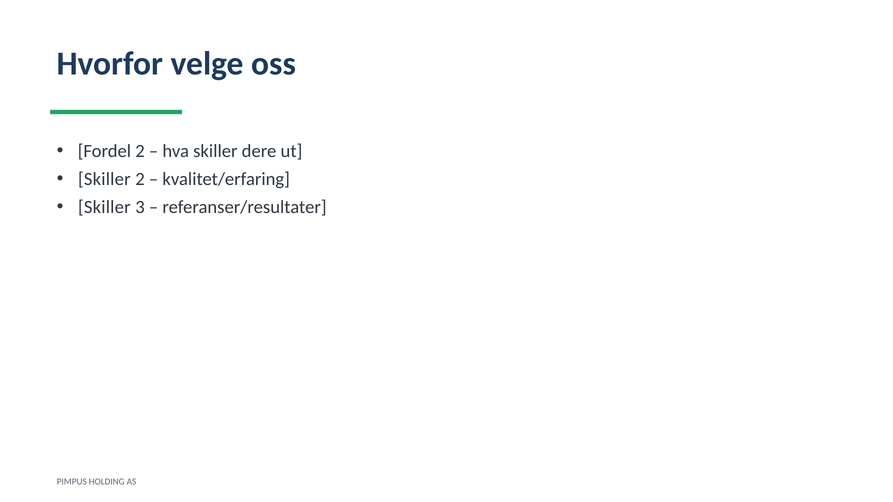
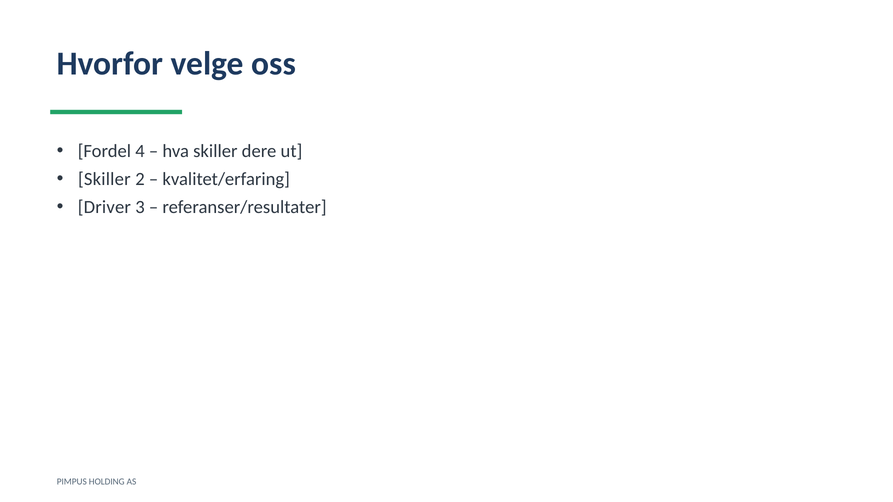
Fordel 2: 2 -> 4 (140, 151)
Skiller: Skiller -> Driver (104, 207)
